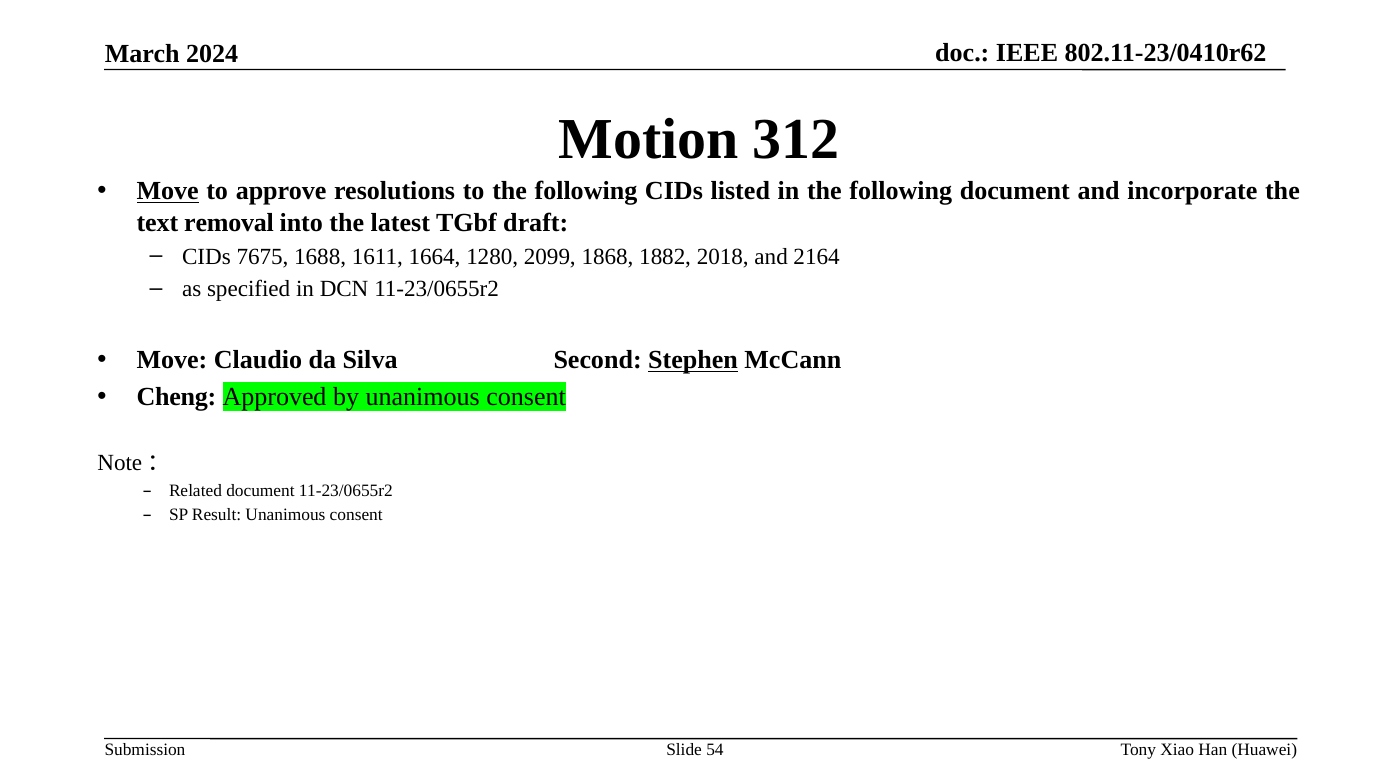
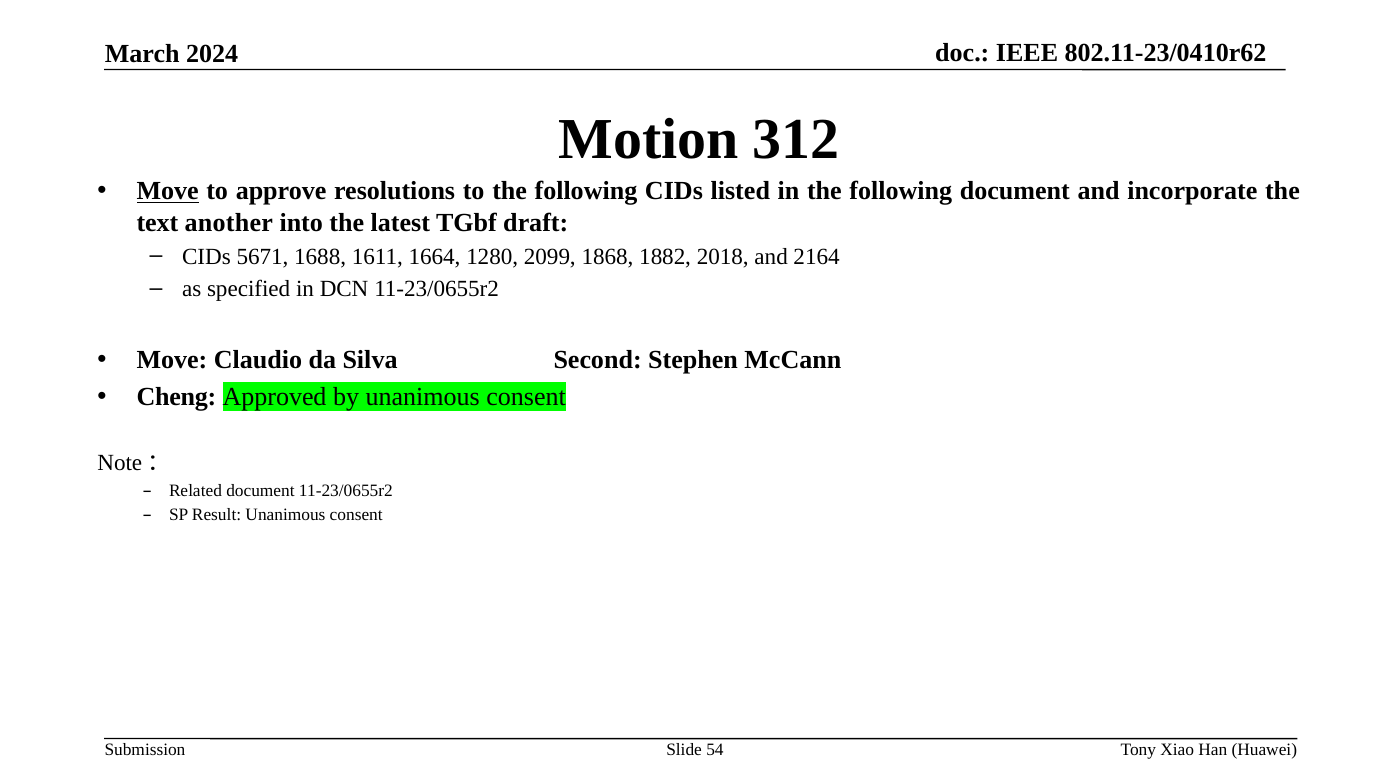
removal: removal -> another (229, 223)
7675: 7675 -> 5671 (263, 256)
Stephen underline: present -> none (693, 360)
